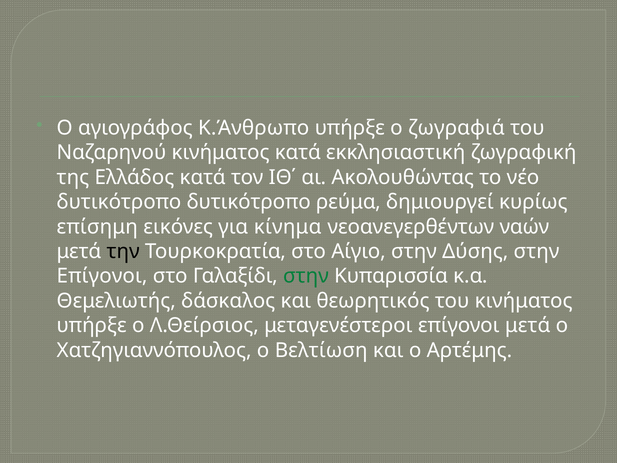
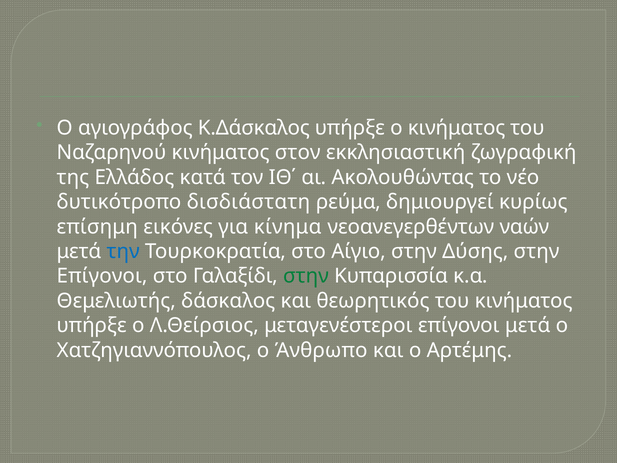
Κ.Άνθρωπο: Κ.Άνθρωπο -> Κ.Δάσκαλος (254, 128)
ο ζωγραφιά: ζωγραφιά -> κινήματος (457, 128)
κινήματος κατά: κατά -> στον (298, 153)
δυτικότροπο δυτικότροπο: δυτικότροπο -> δισδιάστατη (249, 202)
την colour: black -> blue (123, 251)
Βελτίωση: Βελτίωση -> Άνθρωπο (321, 350)
